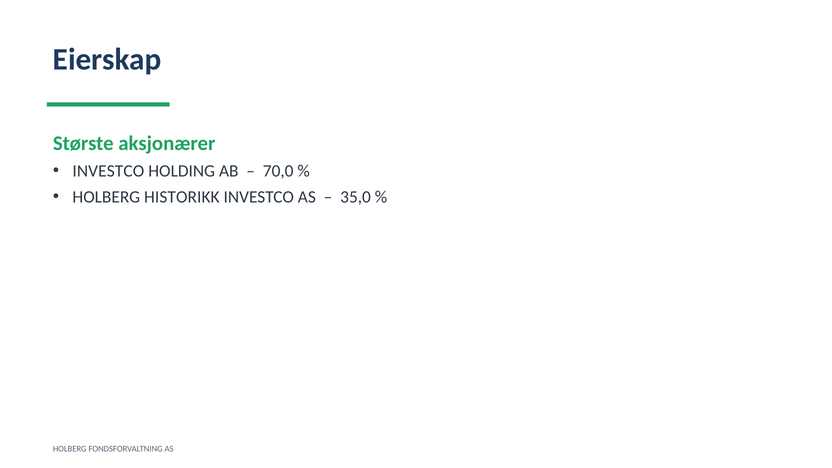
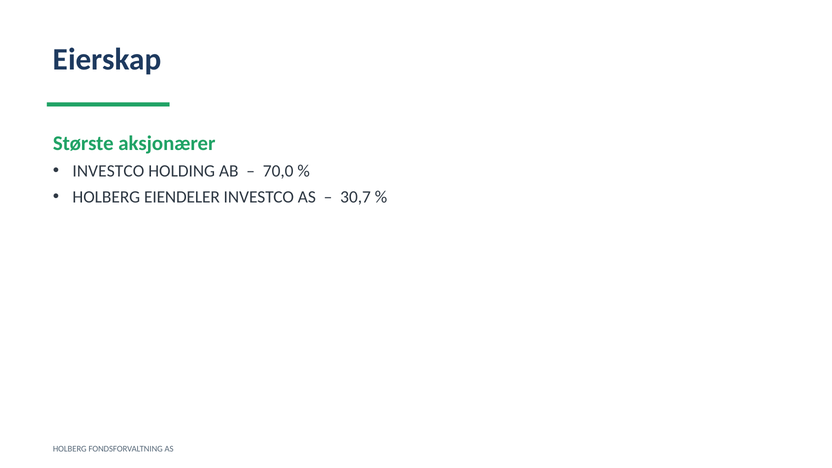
HISTORIKK: HISTORIKK -> EIENDELER (182, 197)
35,0: 35,0 -> 30,7 (356, 197)
